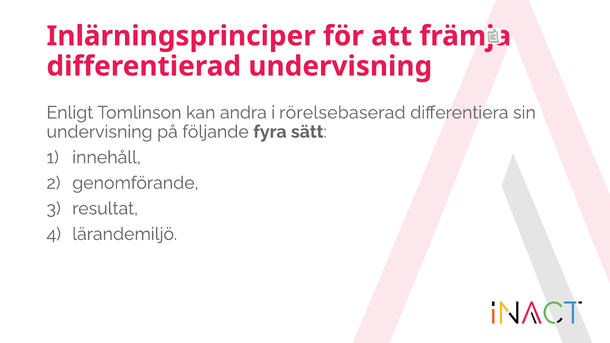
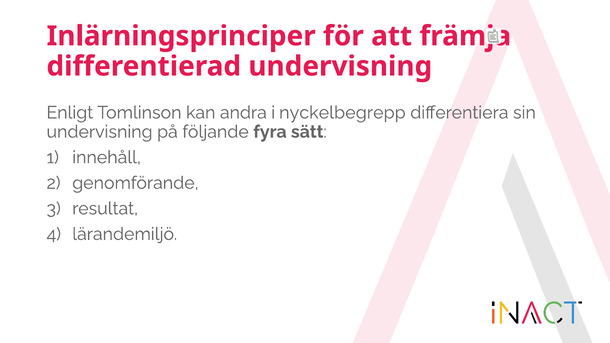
rörelsebaserad: rörelsebaserad -> nyckelbegrepp (342, 113)
